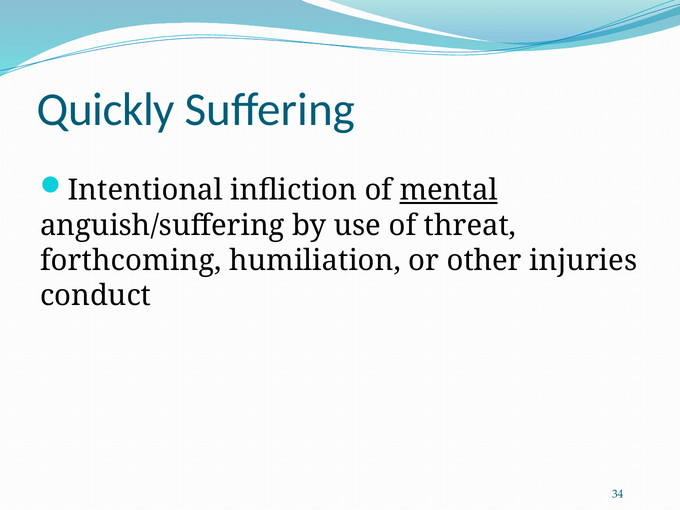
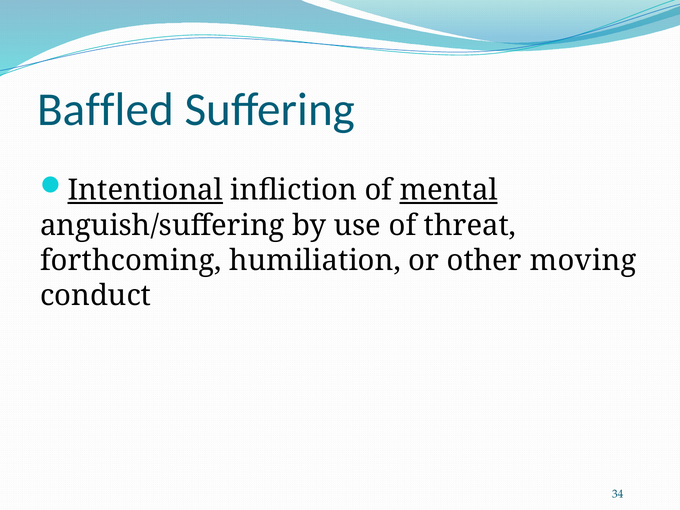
Quickly: Quickly -> Baffled (106, 110)
Intentional underline: none -> present (145, 190)
injuries: injuries -> moving (583, 260)
